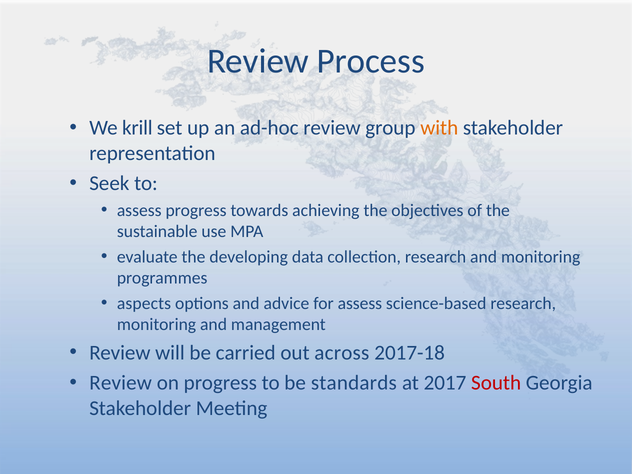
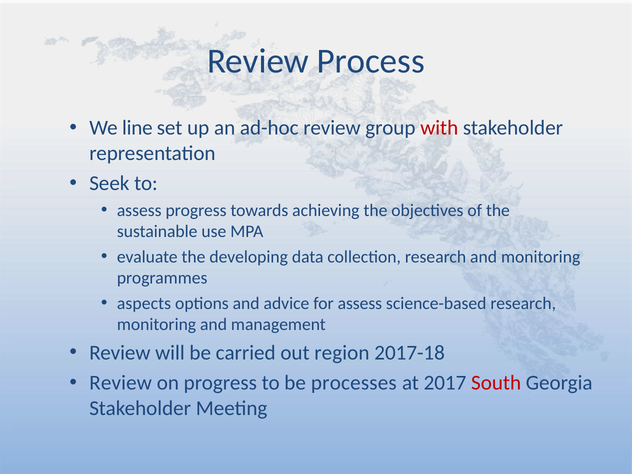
krill: krill -> line (137, 128)
with colour: orange -> red (439, 128)
across: across -> region (342, 353)
standards: standards -> processes (354, 383)
